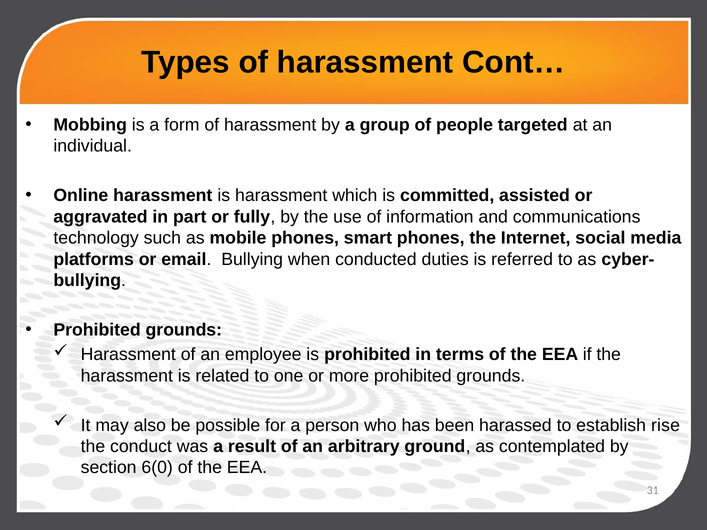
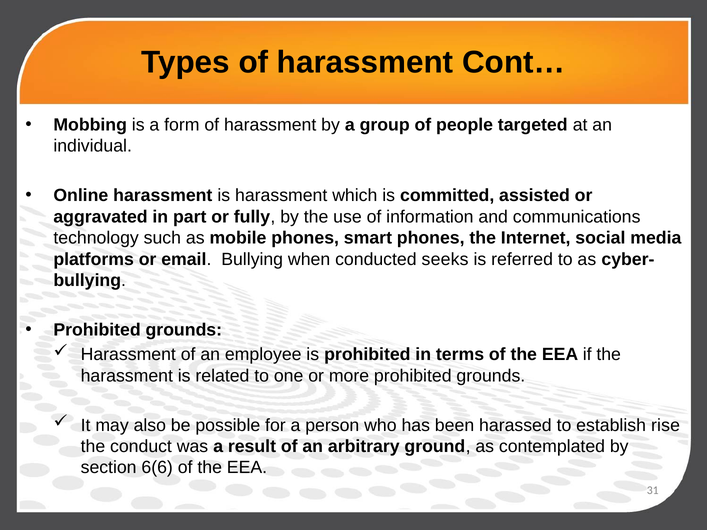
duties: duties -> seeks (445, 259)
6(0: 6(0 -> 6(6 (157, 468)
